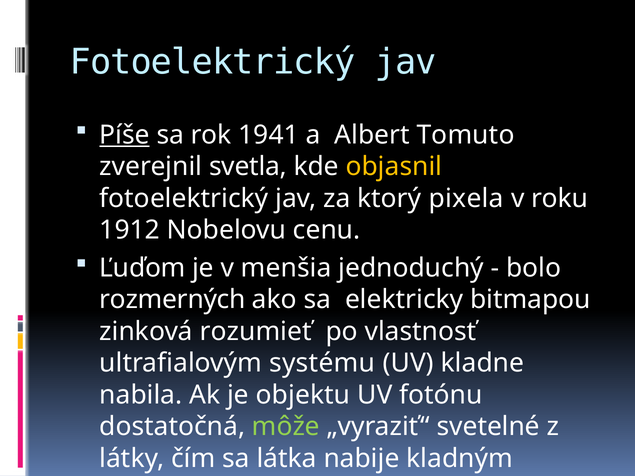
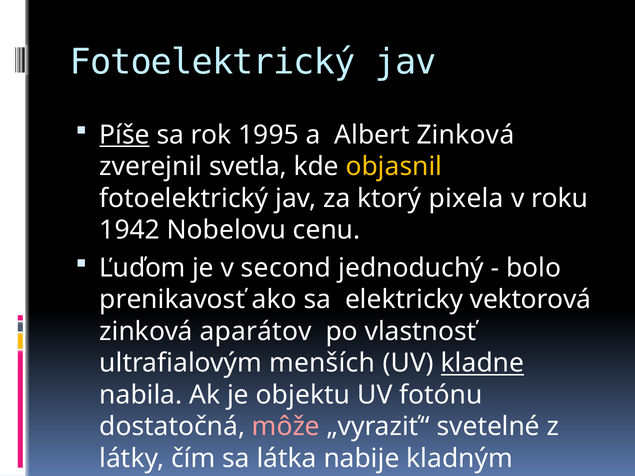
1941: 1941 -> 1995 (269, 135)
Albert Tomuto: Tomuto -> Zinková (466, 135)
1912: 1912 -> 1942 (130, 230)
menšia: menšia -> second (286, 268)
rozmerných: rozmerných -> prenikavosť (172, 300)
bitmapou: bitmapou -> vektorová (531, 300)
rozumieť: rozumieť -> aparátov (256, 332)
systému: systému -> menších (322, 363)
kladne underline: none -> present (482, 363)
môže colour: light green -> pink (286, 427)
